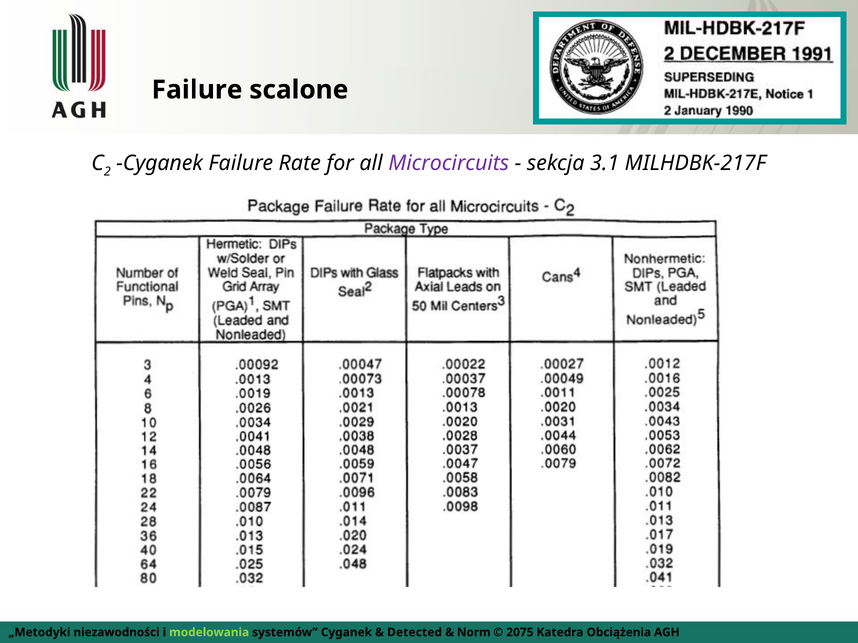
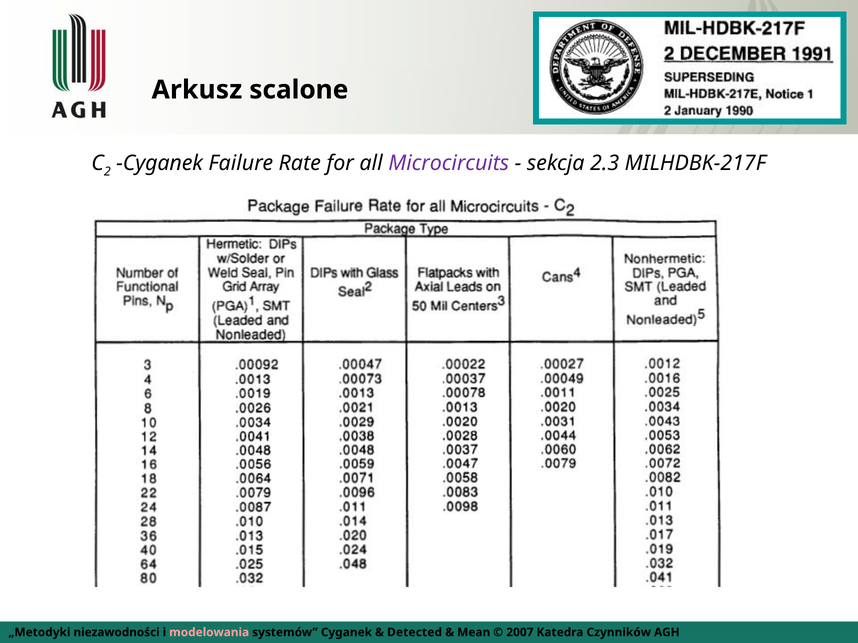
Failure: Failure -> Arkusz (197, 90)
3.1: 3.1 -> 2.3 (605, 163)
modelowania colour: light green -> pink (209, 633)
Norm: Norm -> Mean (474, 633)
2075: 2075 -> 2007 (520, 633)
Obciążenia: Obciążenia -> Czynników (619, 633)
